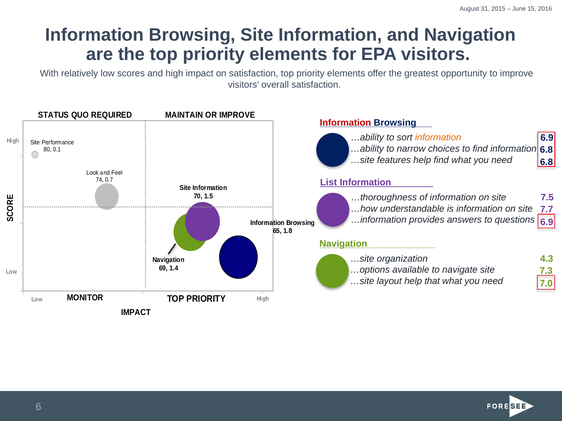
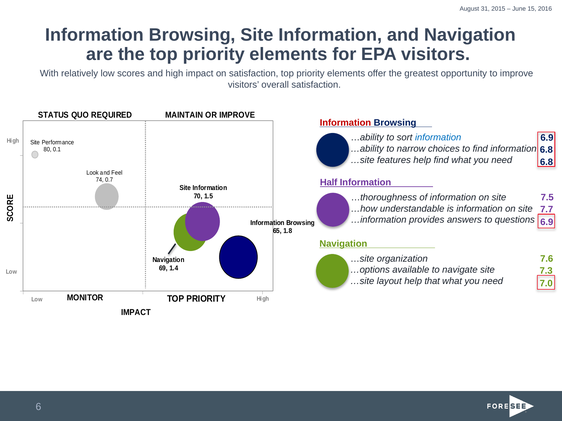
information colour: orange -> blue (438, 138)
List: List -> Half (329, 183)
4.3: 4.3 -> 7.6 (547, 259)
